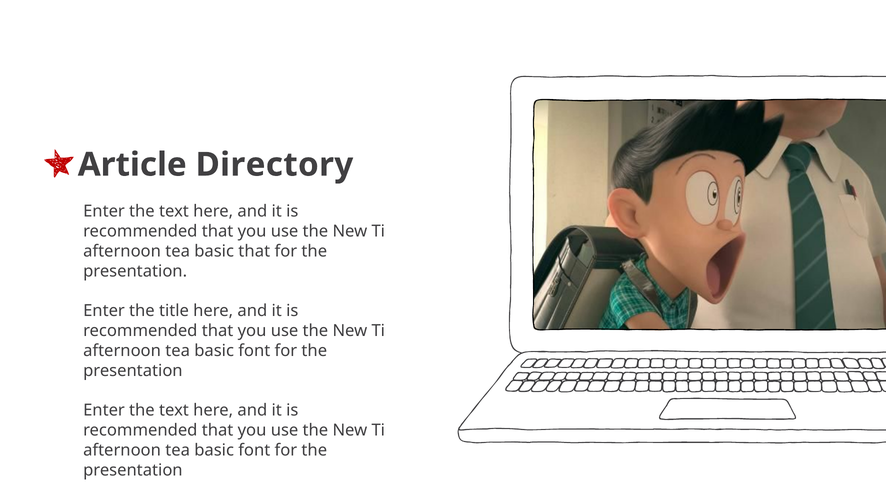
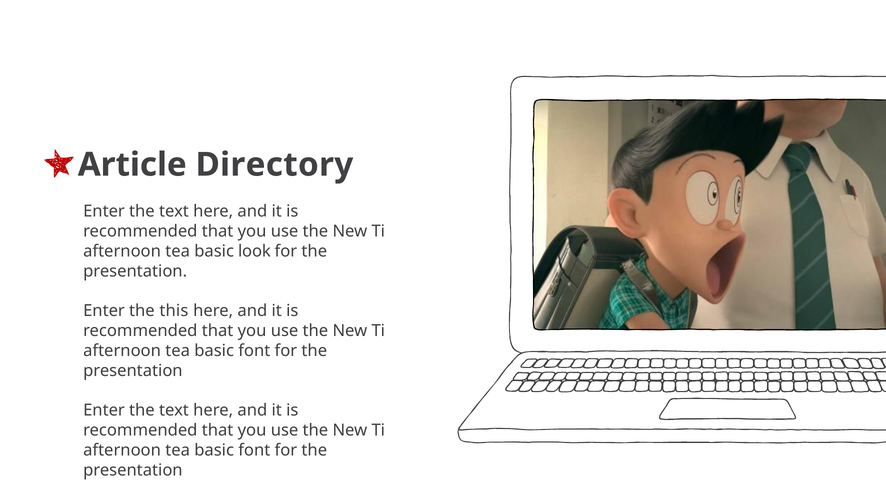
basic that: that -> look (254, 251)
title: title -> this (174, 311)
